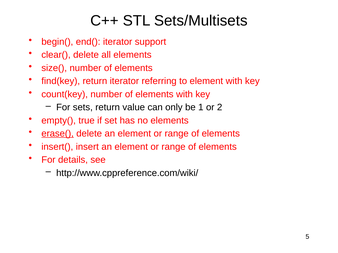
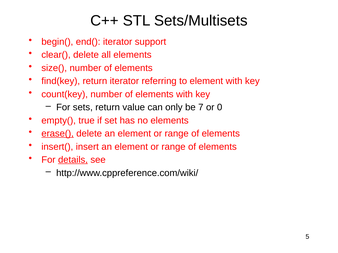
1: 1 -> 7 (201, 108)
2: 2 -> 0 (220, 108)
details underline: none -> present (73, 160)
